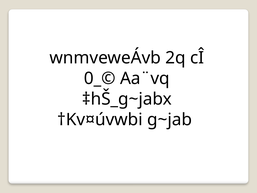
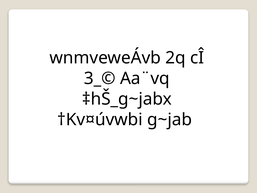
0_©: 0_© -> 3_© (100, 78)
